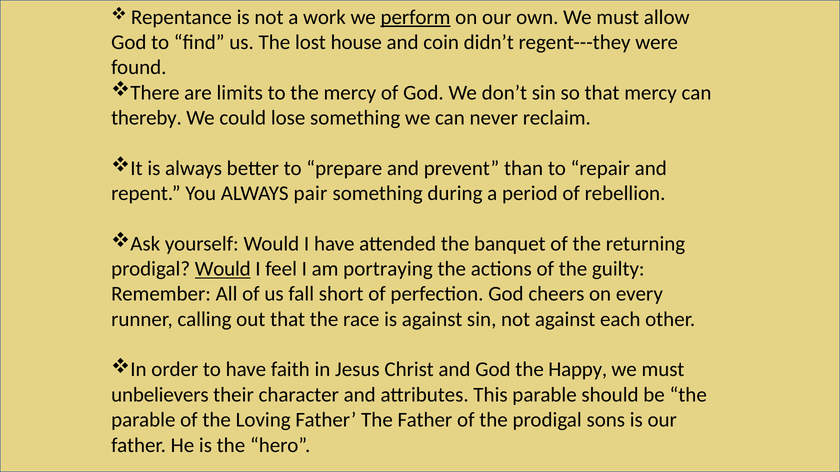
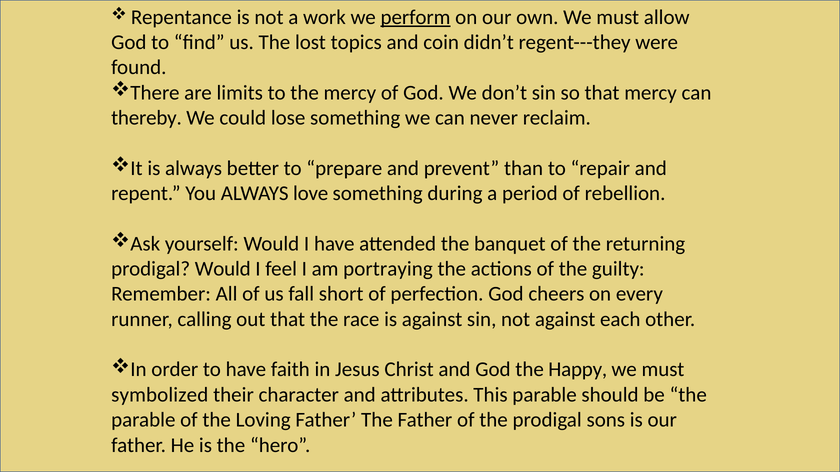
house: house -> topics (356, 42)
pair: pair -> love (311, 194)
Would underline: present -> none (223, 269)
unbelievers: unbelievers -> symbolized (160, 395)
